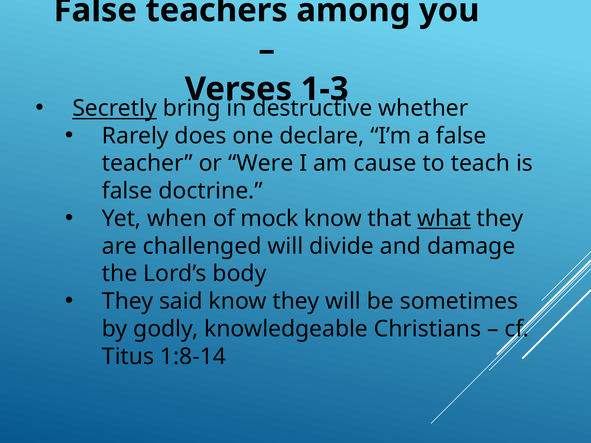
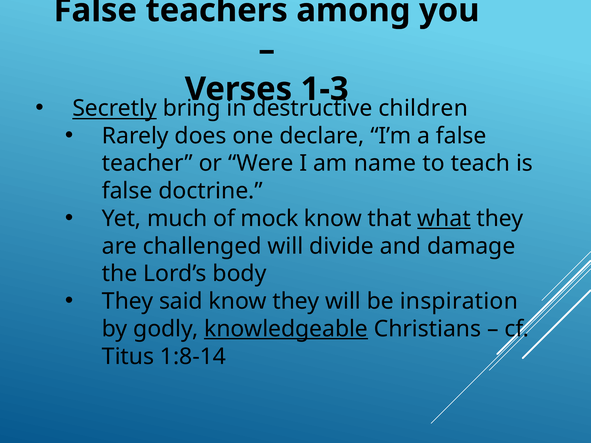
whether: whether -> children (423, 108)
cause: cause -> name (385, 163)
when: when -> much (177, 219)
sometimes: sometimes -> inspiration (459, 301)
knowledgeable underline: none -> present (286, 329)
